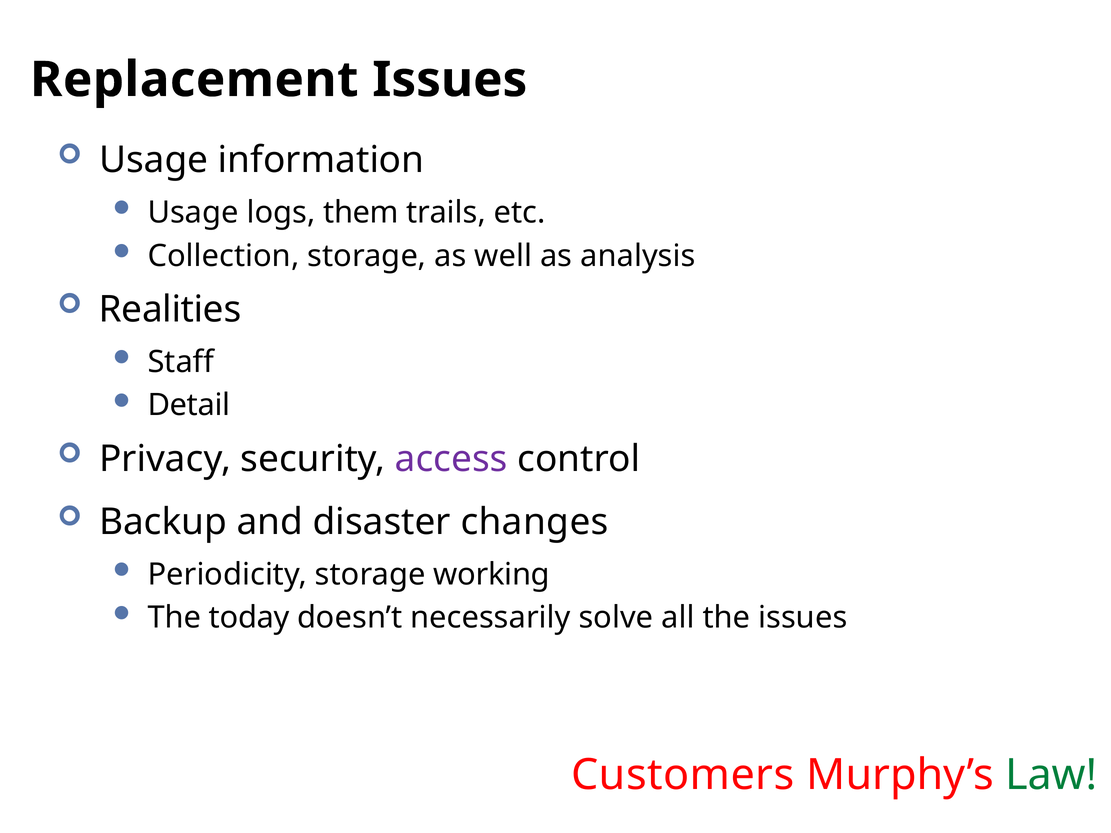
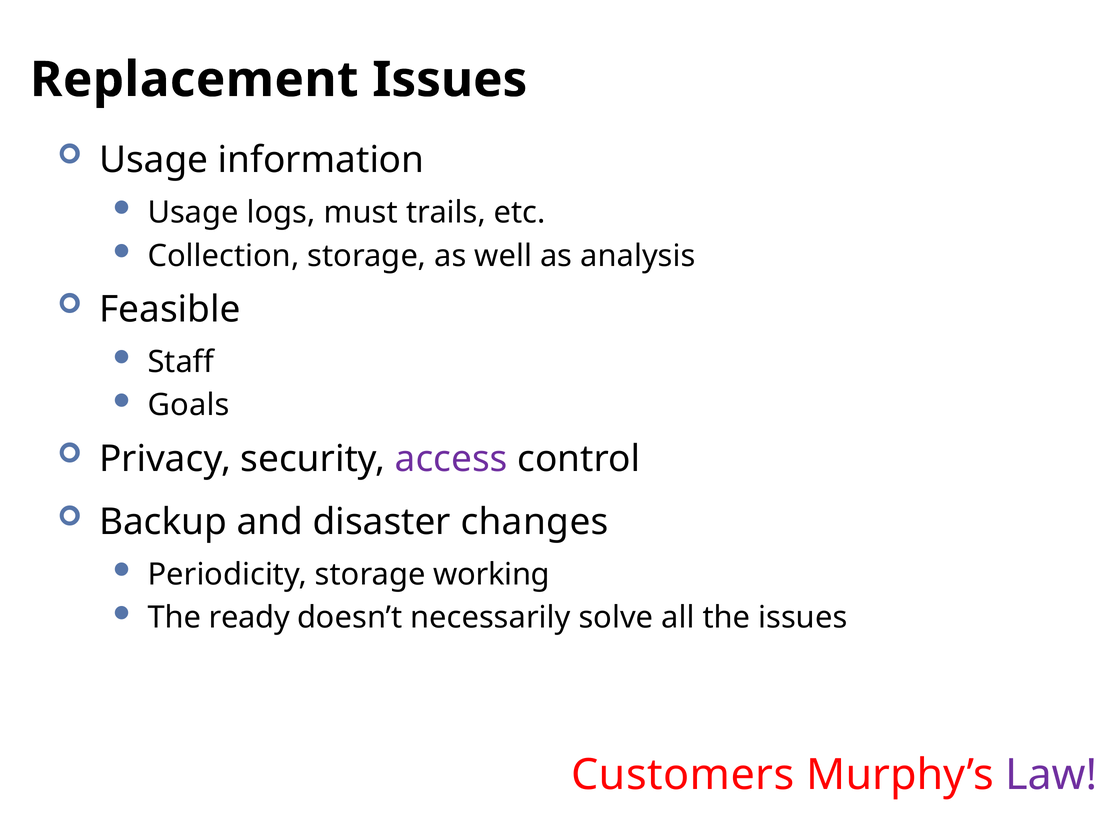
them: them -> must (361, 213)
Realities: Realities -> Feasible (170, 309)
Detail: Detail -> Goals (189, 405)
today: today -> ready (249, 618)
Law colour: green -> purple (1051, 775)
